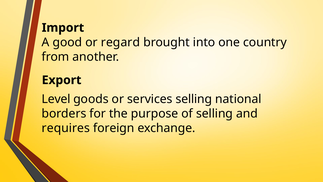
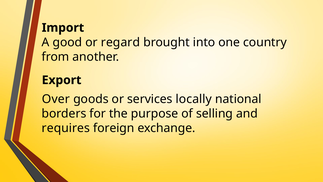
Level: Level -> Over (56, 99)
services selling: selling -> locally (194, 99)
